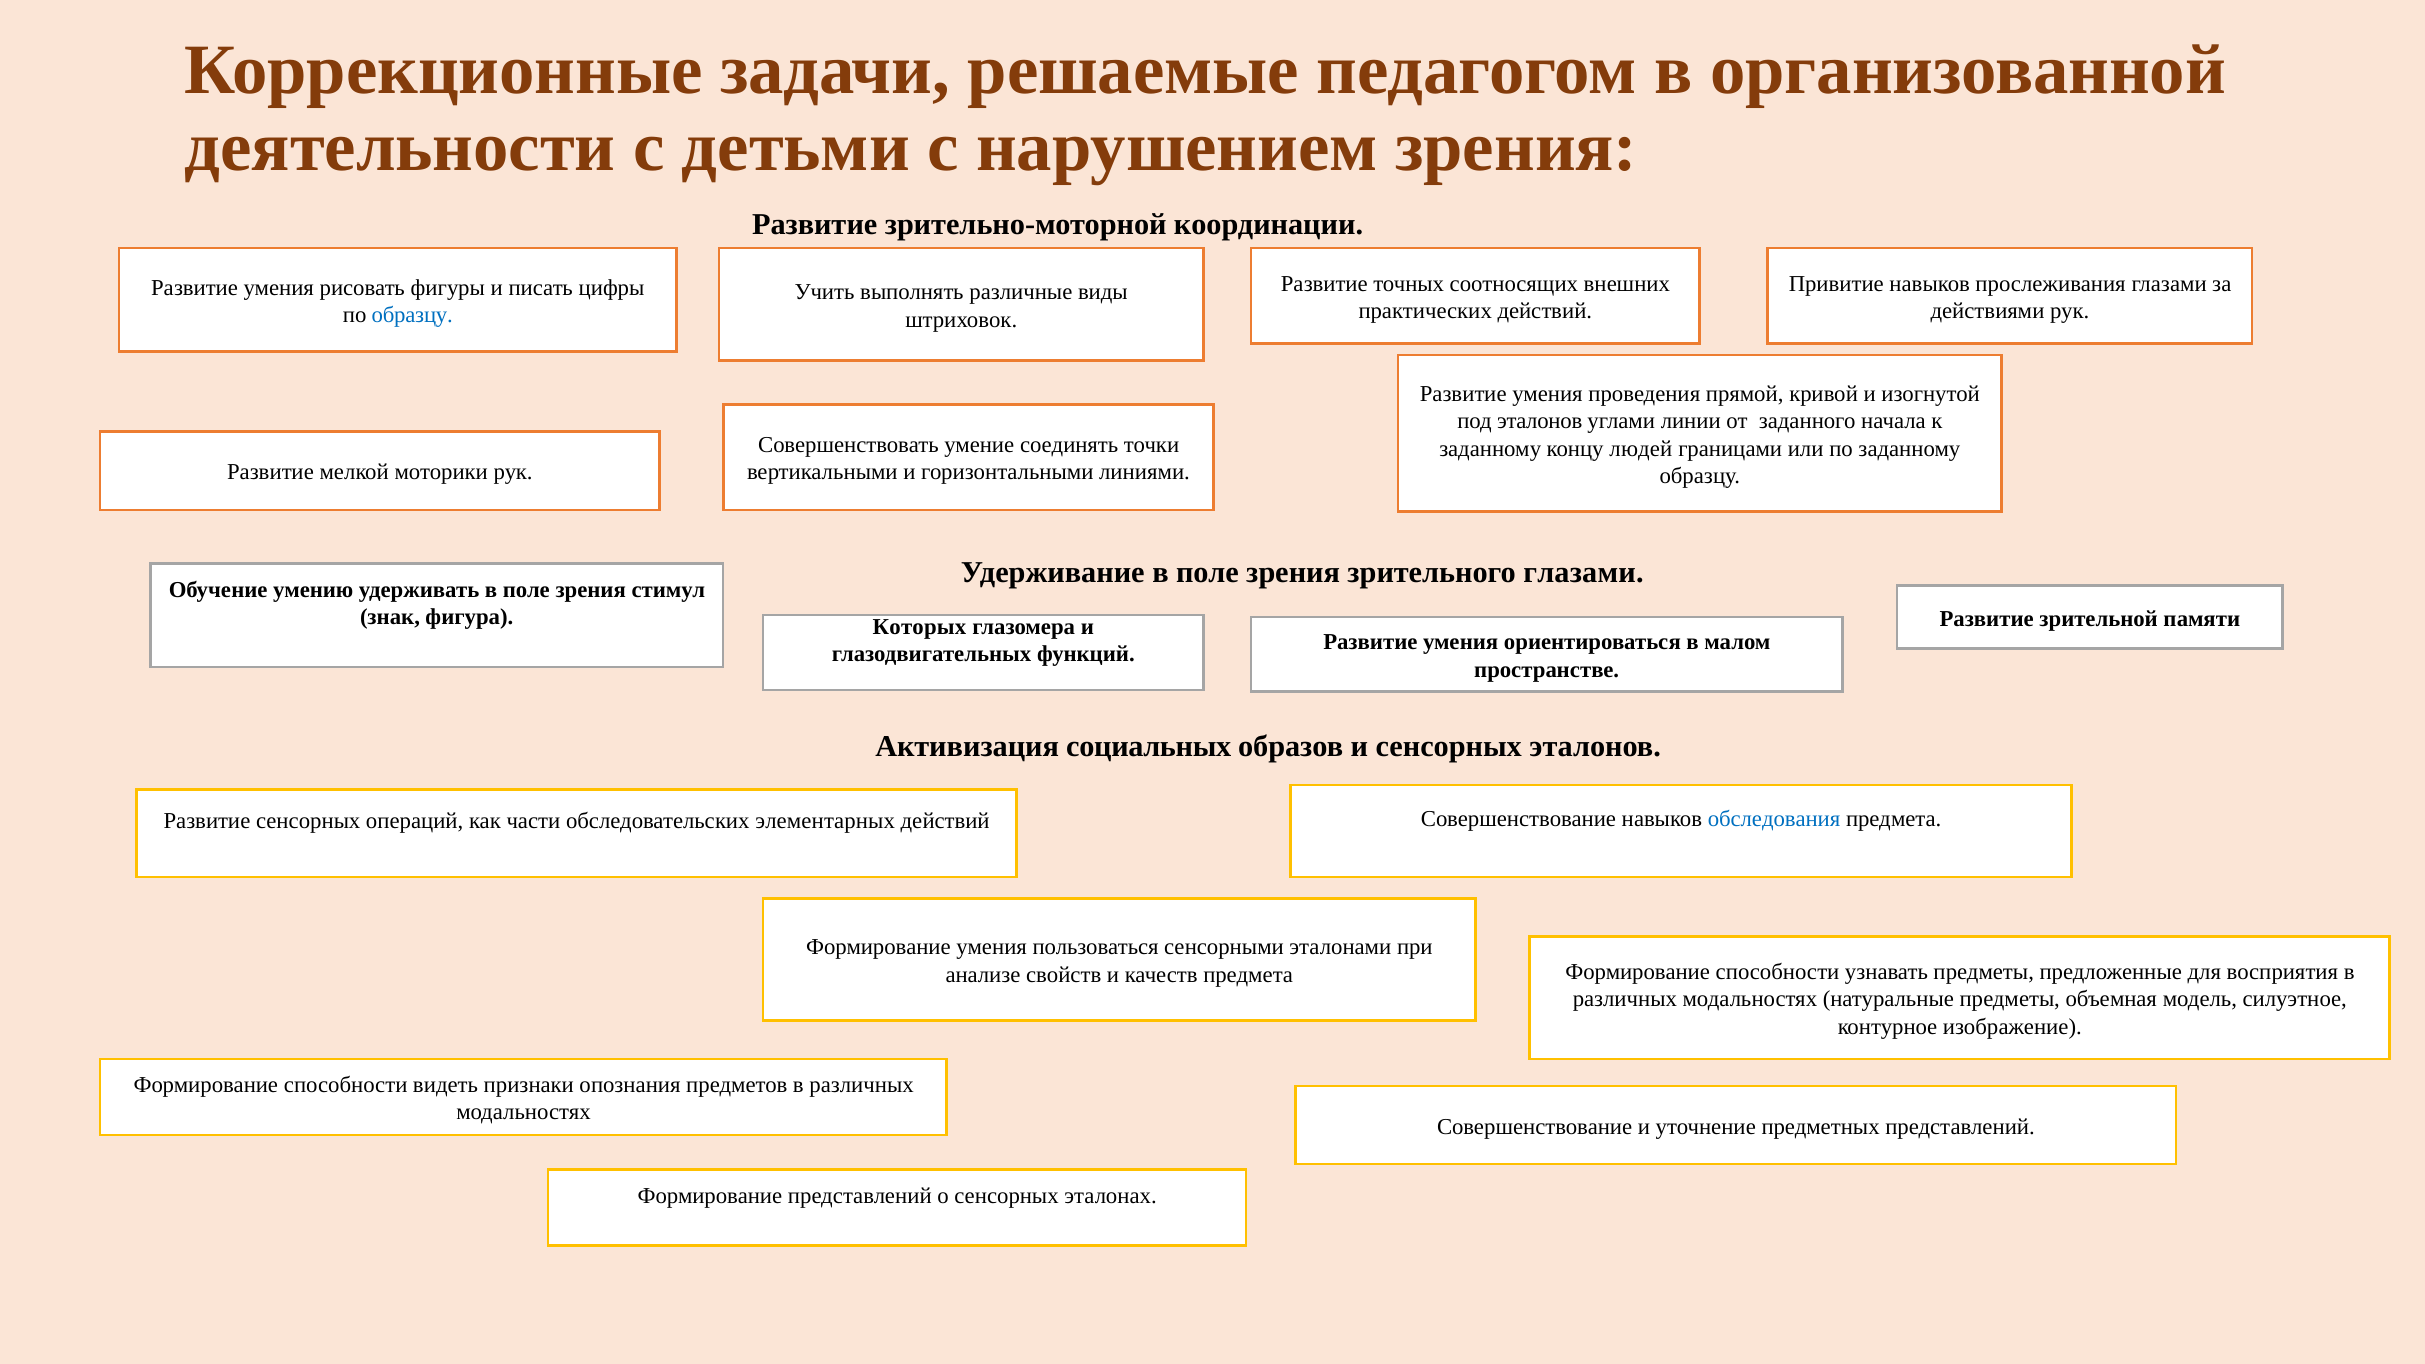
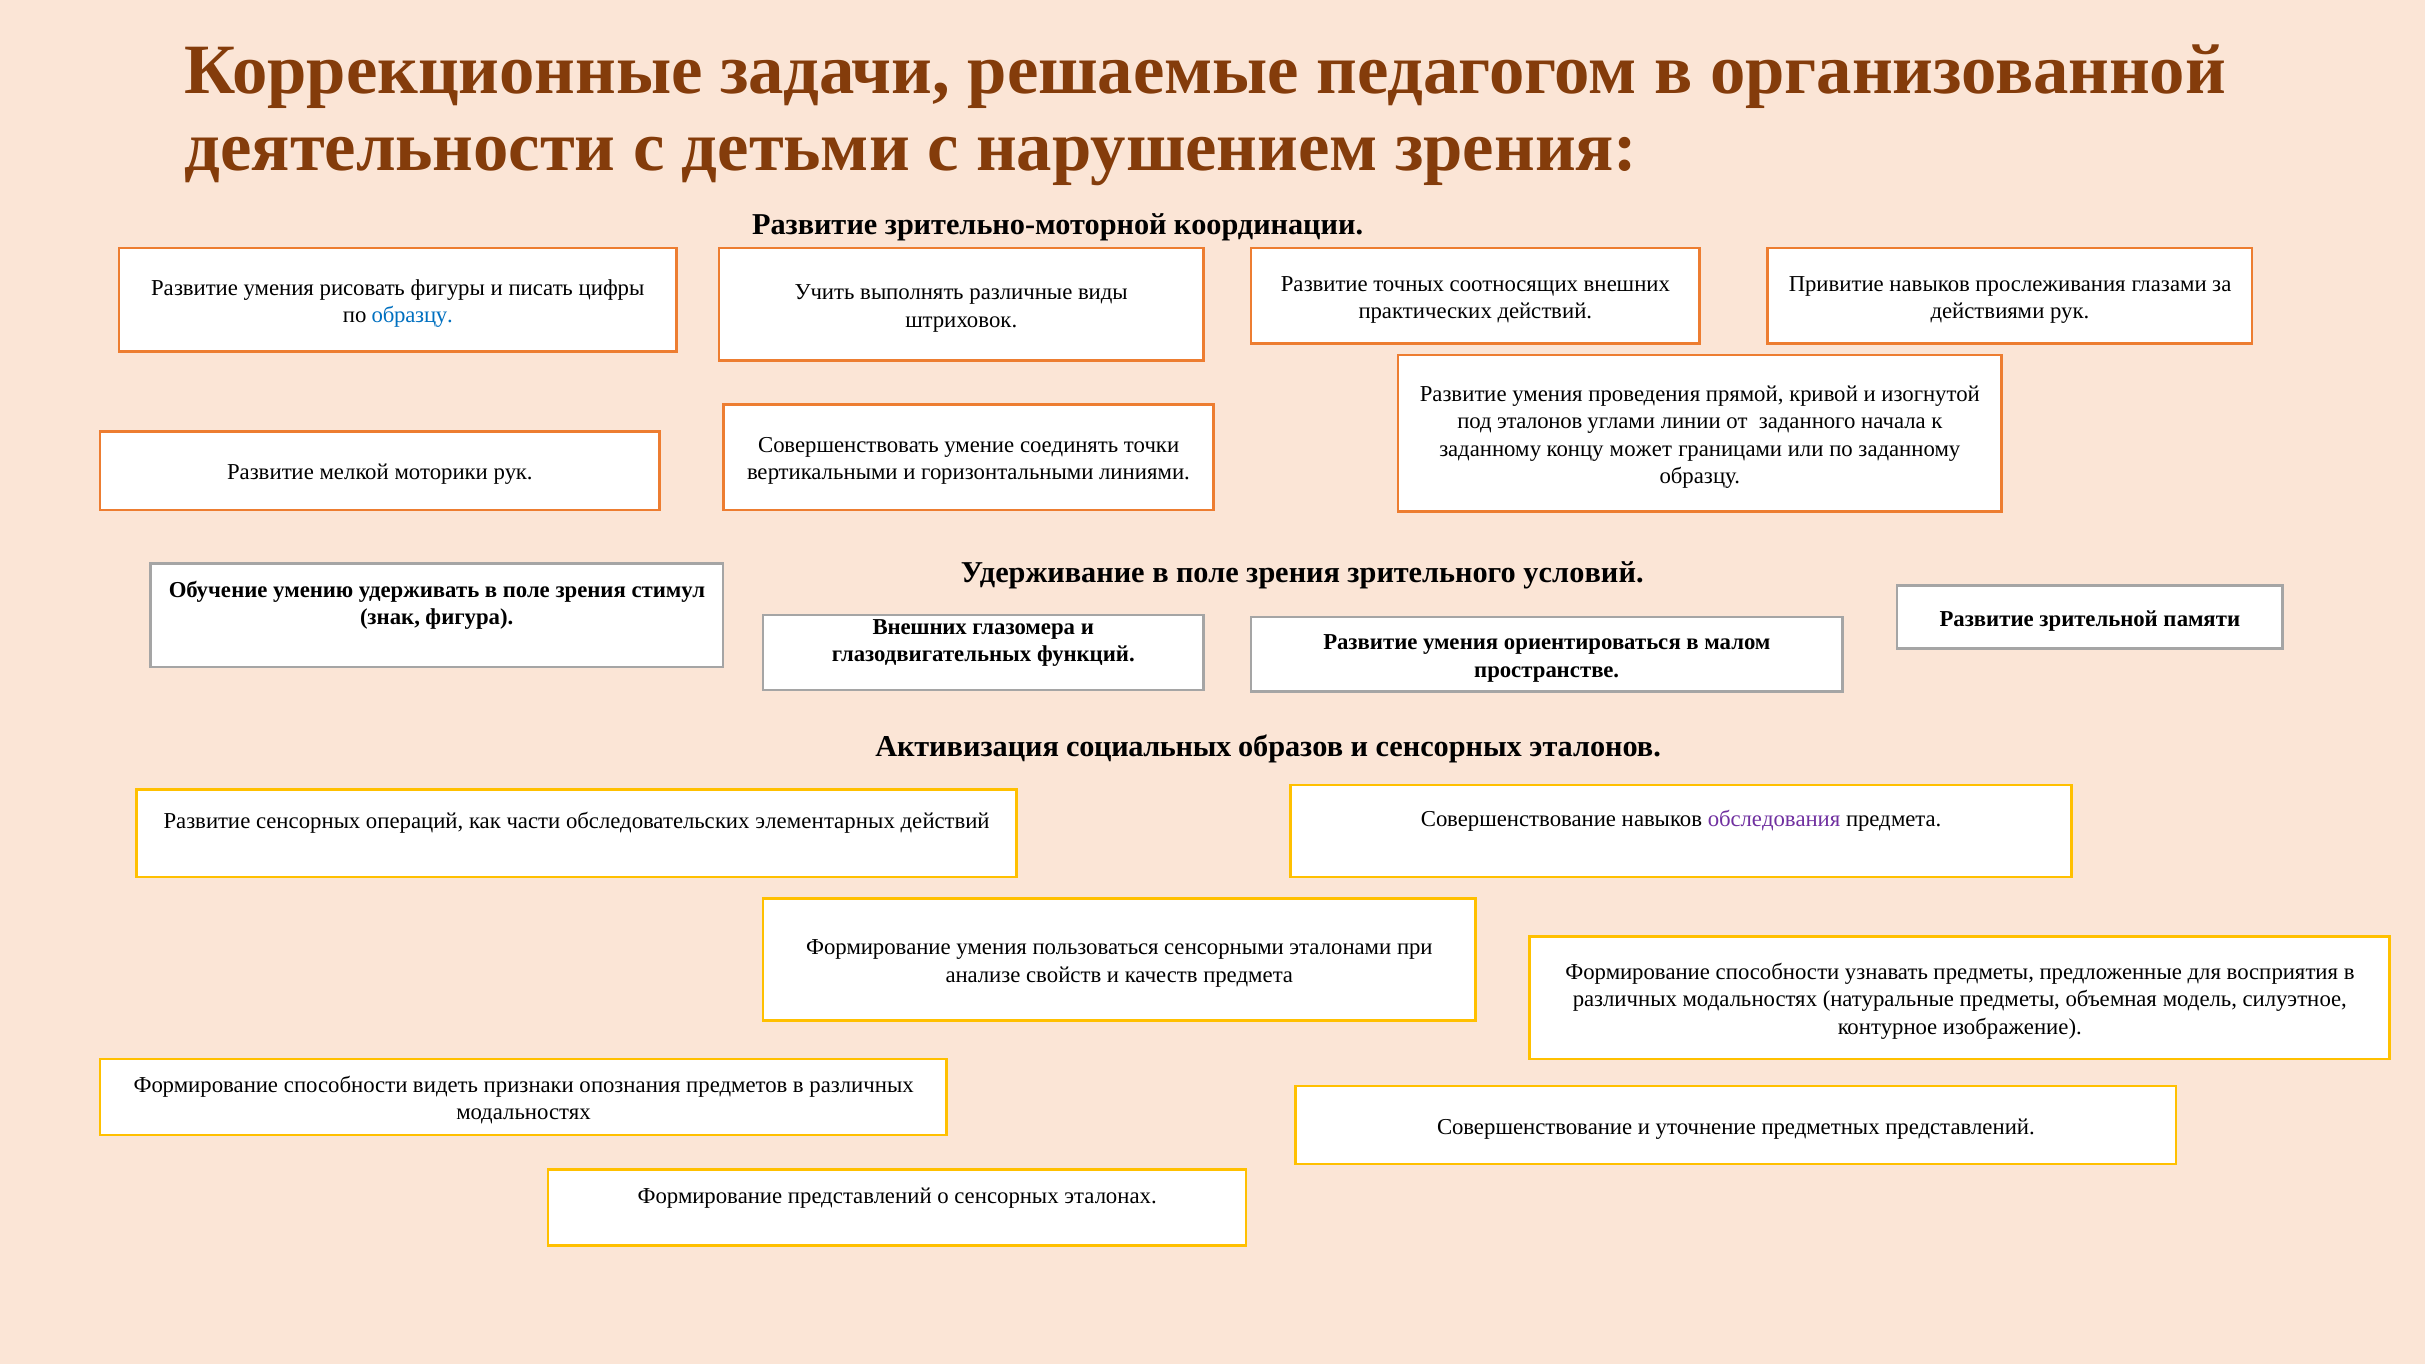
людей: людей -> может (1641, 449)
зрительного глазами: глазами -> условий (1584, 572)
фигура Которых: Которых -> Внешних (920, 627)
обследования colour: blue -> purple (1774, 819)
